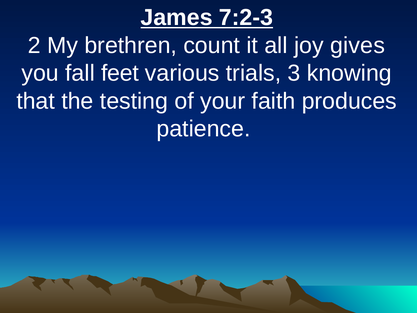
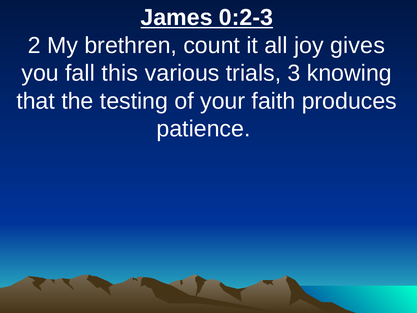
7:2-3: 7:2-3 -> 0:2-3 (246, 18)
feet: feet -> this (120, 73)
